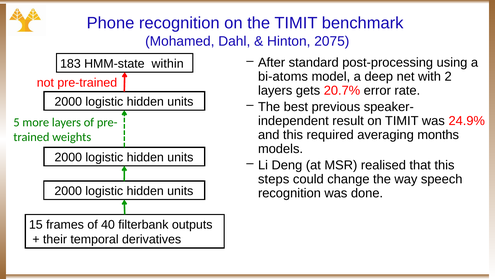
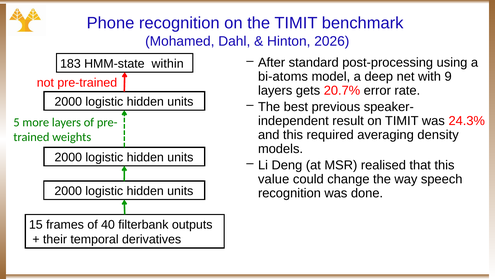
2075: 2075 -> 2026 (332, 41)
2: 2 -> 9 (448, 76)
24.9%: 24.9% -> 24.3% (467, 121)
months: months -> density (438, 135)
steps: steps -> value (274, 179)
